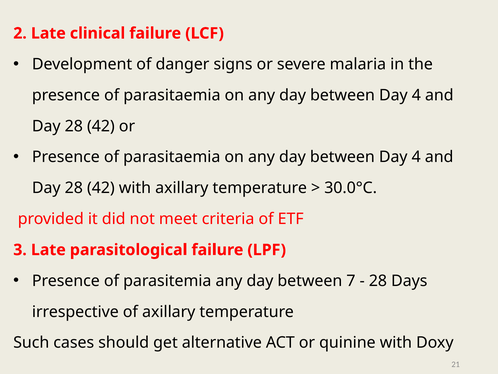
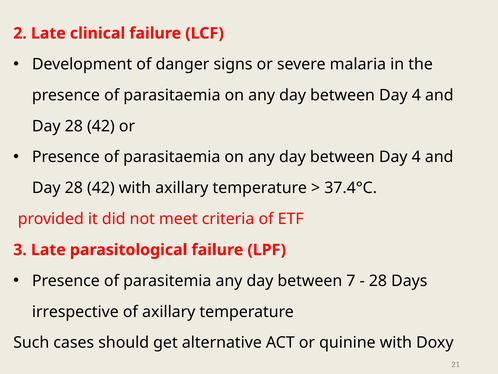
30.0°C: 30.0°C -> 37.4°C (351, 188)
